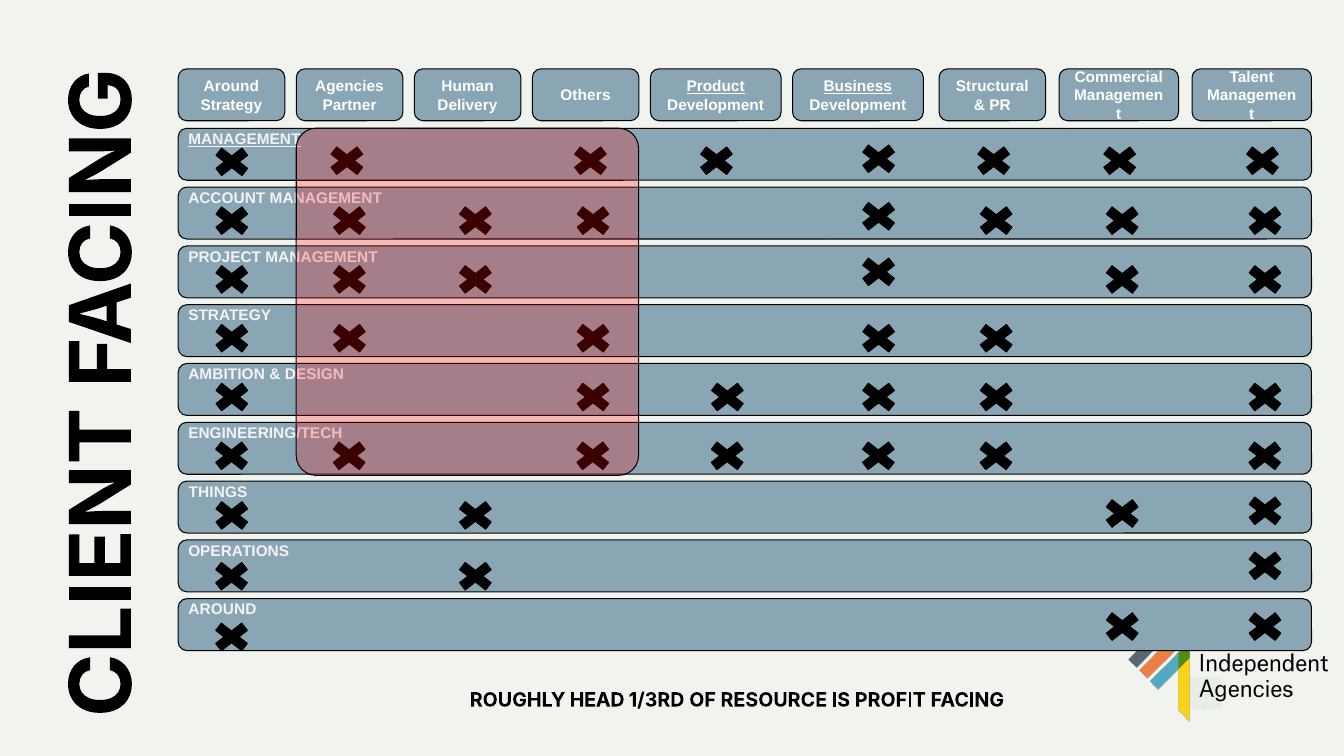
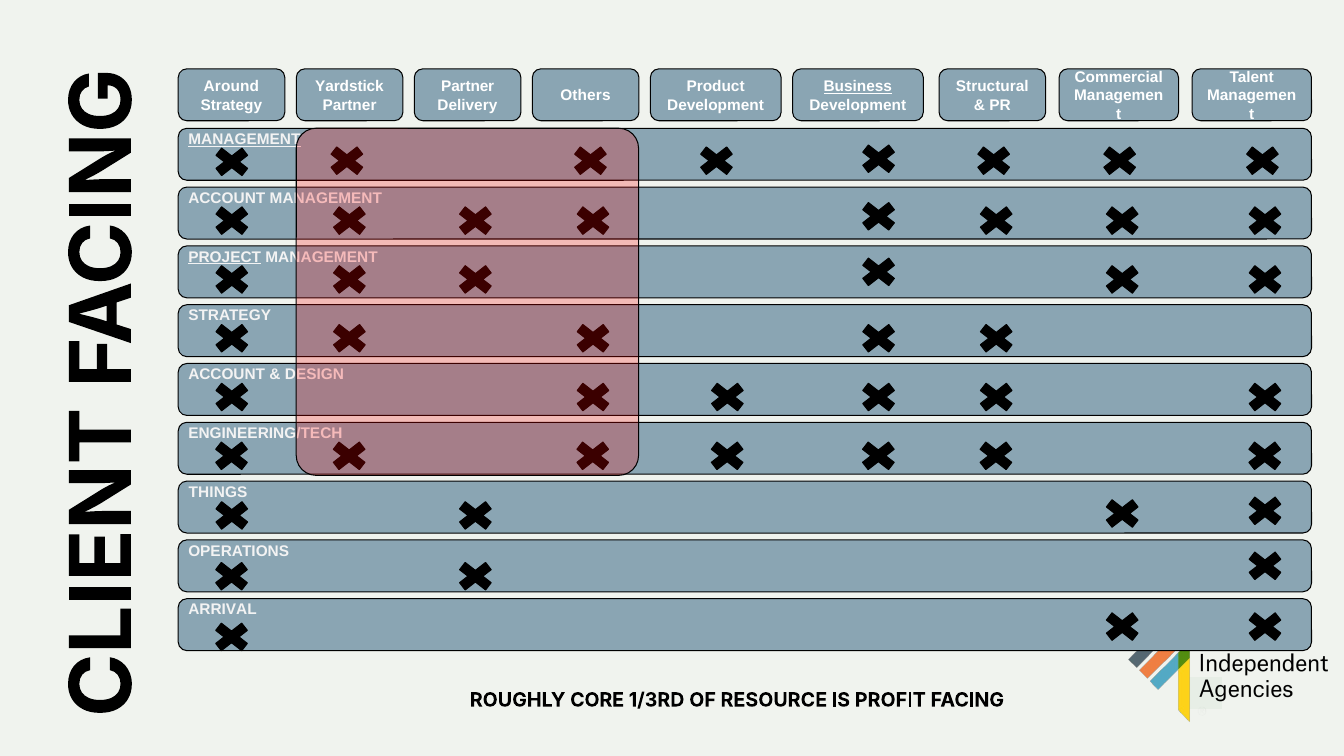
Agencies: Agencies -> Yardstick (349, 87)
Human: Human -> Partner (468, 87)
Product underline: present -> none (716, 87)
PROJECT underline: none -> present (225, 257)
AMBITION: AMBITION -> ACCOUNT (227, 375)
AROUND: AROUND -> ARRIVAL (223, 610)
HEAD: HEAD -> CORE (597, 700)
